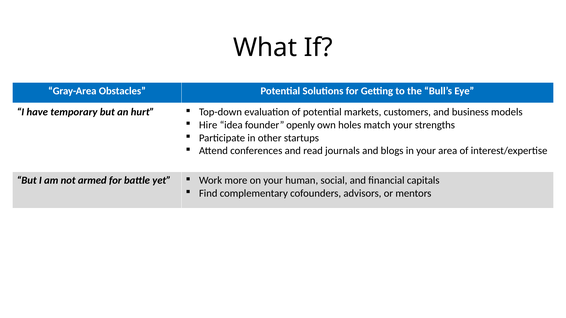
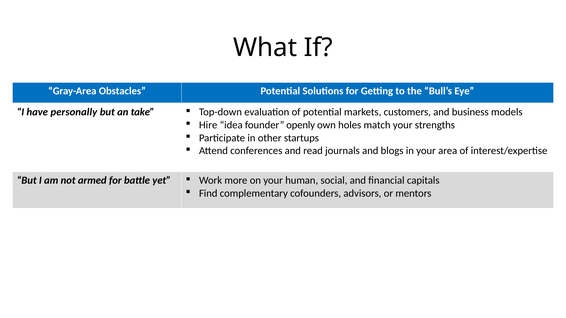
temporary: temporary -> personally (74, 112)
an hurt: hurt -> take (143, 112)
